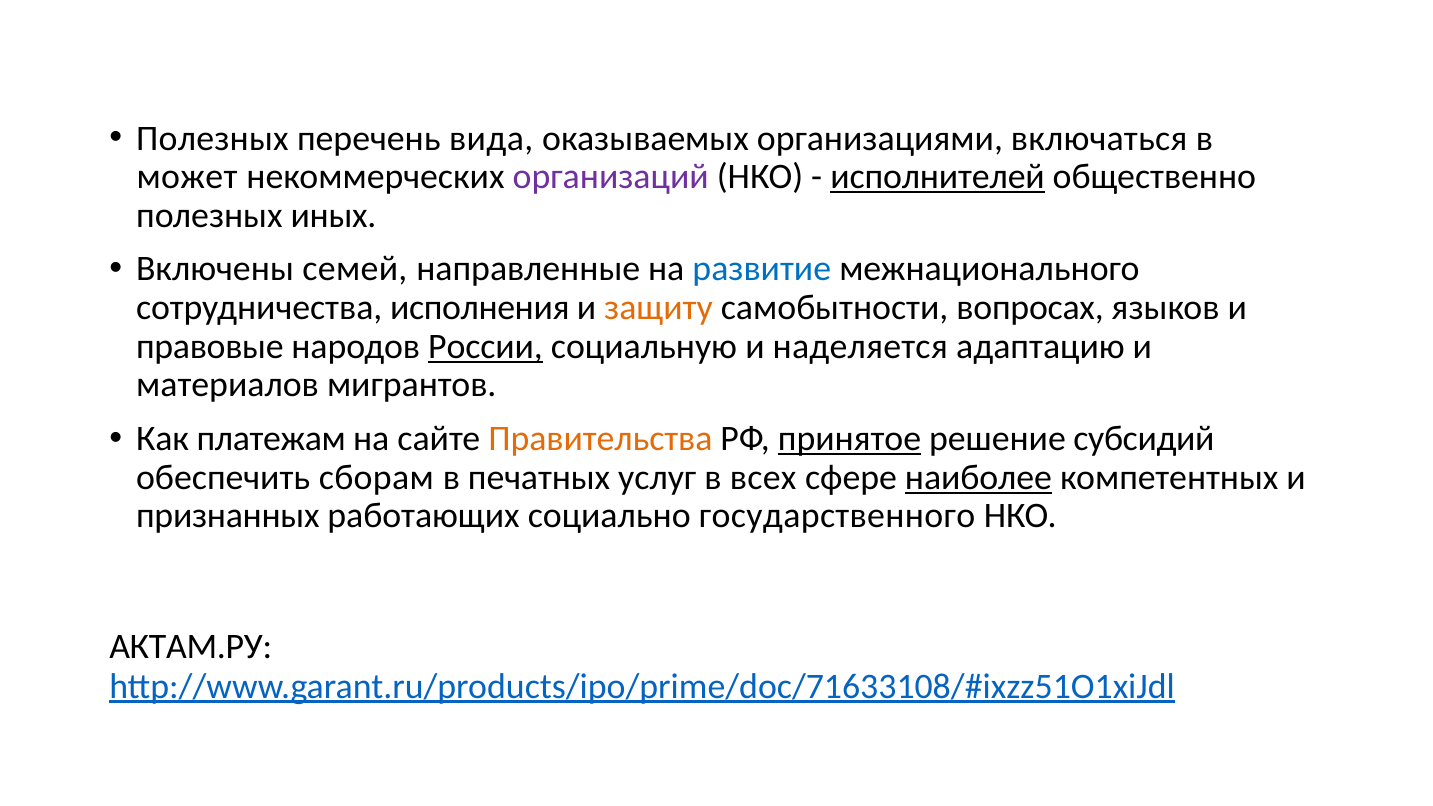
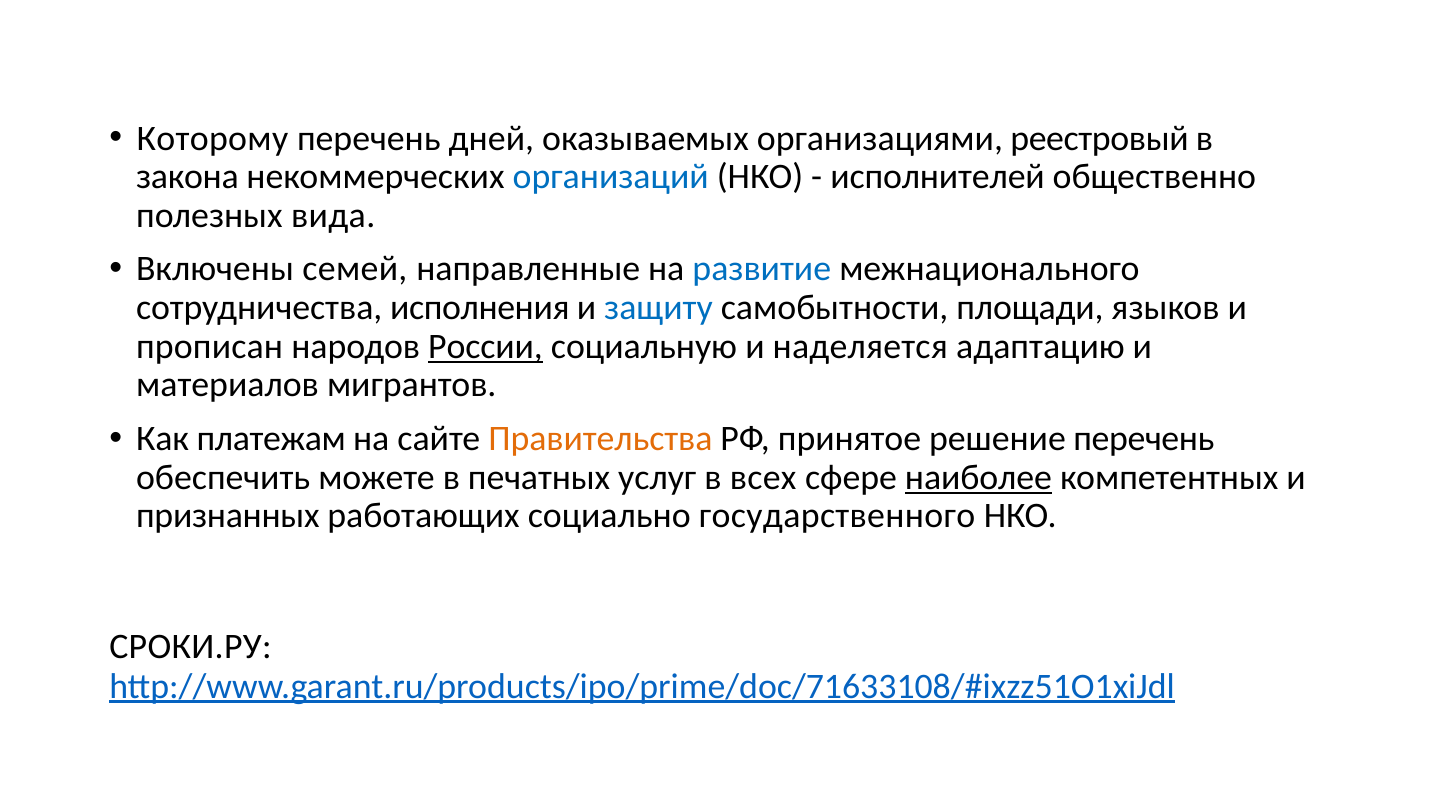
Полезных: Полезных -> Которому (212, 138)
вида: вида -> дней (491, 138)
включаться: включаться -> реестровый (1099, 138)
может: может -> закона (187, 177)
организаций colour: purple -> blue (611, 177)
исполнителей underline: present -> none (938, 177)
иных: иных -> вида (333, 216)
защиту colour: orange -> blue (658, 308)
вопросах: вопросах -> площади (1030, 308)
правовые: правовые -> прописан (210, 347)
принятое underline: present -> none (850, 439)
решение субсидий: субсидий -> перечень (1144, 439)
сборам: сборам -> можете (377, 477)
АКТАМ.РУ: АКТАМ.РУ -> СРОКИ.РУ (190, 647)
